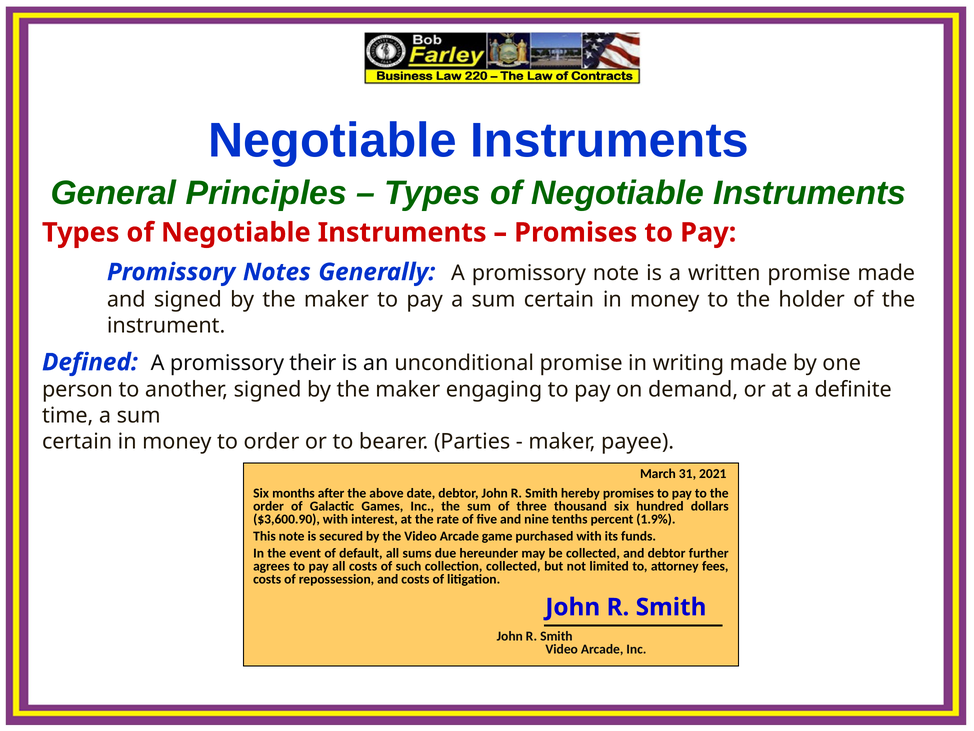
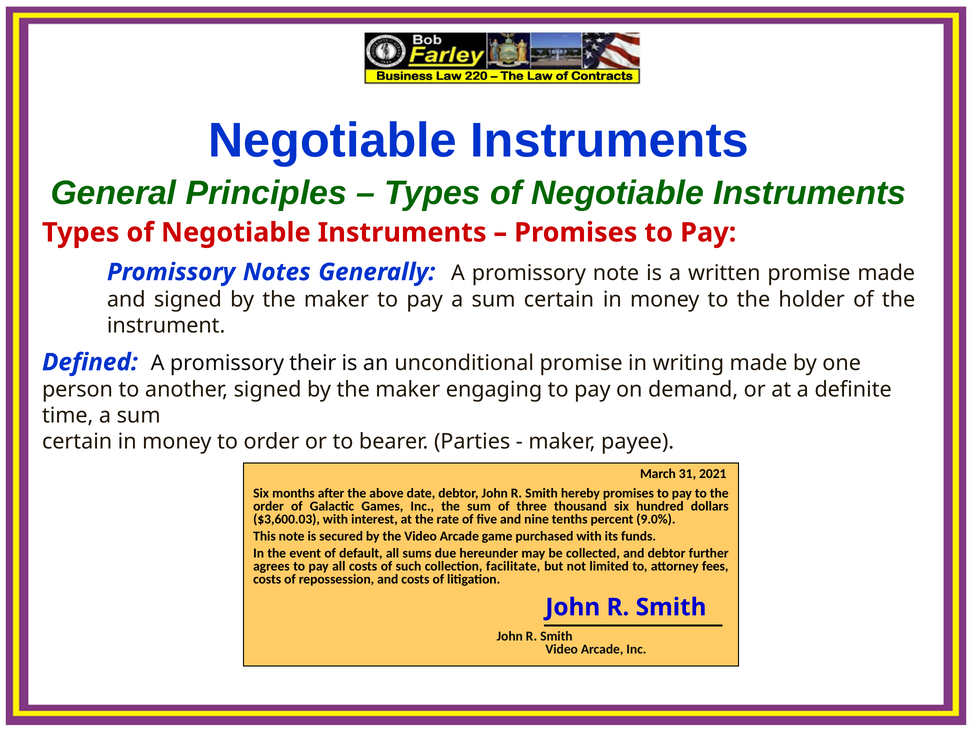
$3,600.90: $3,600.90 -> $3,600.03 (287, 519)
1.9%: 1.9% -> 9.0% (656, 519)
collection collected: collected -> facilitate (513, 566)
